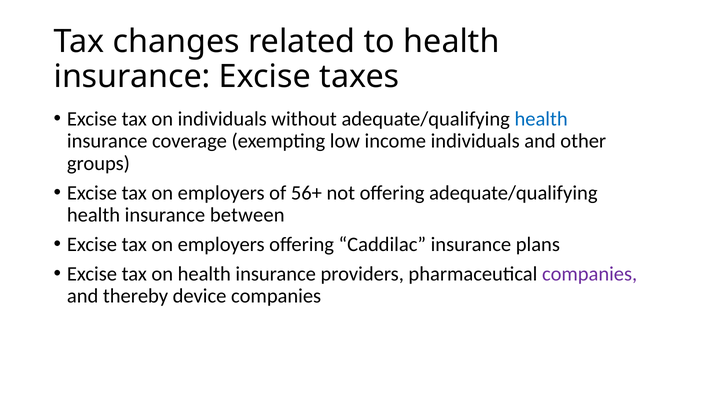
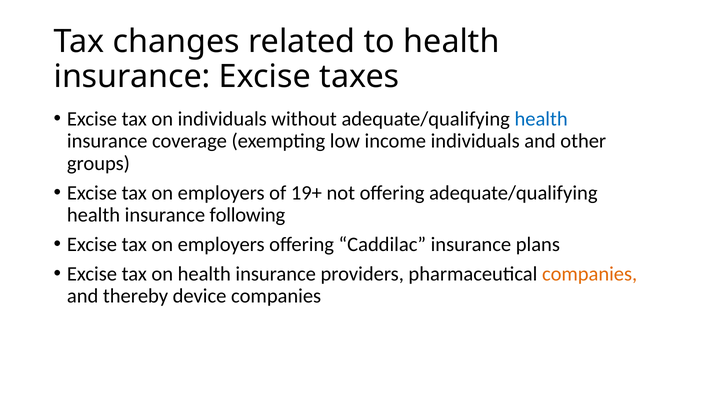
56+: 56+ -> 19+ (306, 193)
between: between -> following (247, 215)
companies colour: purple -> orange (590, 274)
